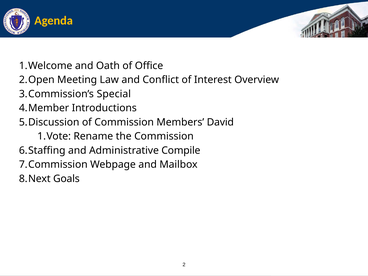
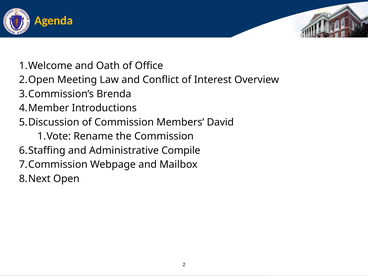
Special: Special -> Brenda (114, 94)
Goals: Goals -> Open (66, 179)
